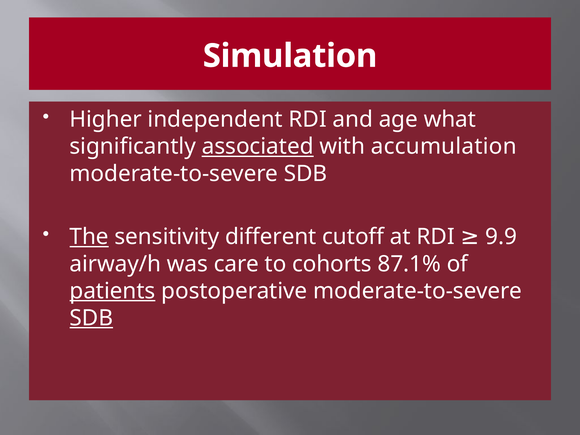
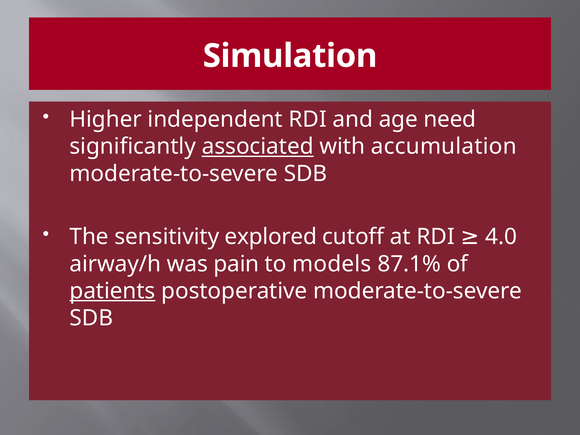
what: what -> need (450, 119)
The underline: present -> none (89, 237)
different: different -> explored (271, 237)
9.9: 9.9 -> 4.0 (501, 237)
care: care -> pain (236, 264)
cohorts: cohorts -> models (332, 264)
SDB underline: present -> none (91, 318)
